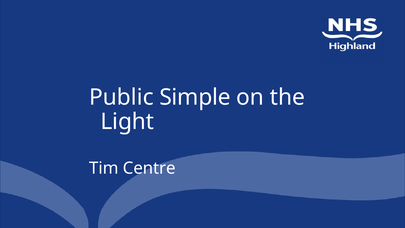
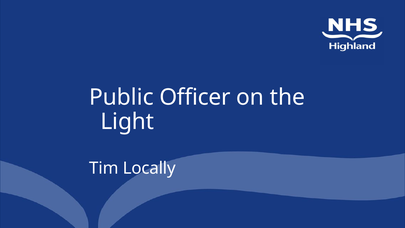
Simple: Simple -> Officer (195, 97)
Centre: Centre -> Locally (149, 168)
